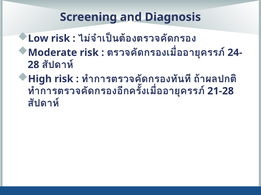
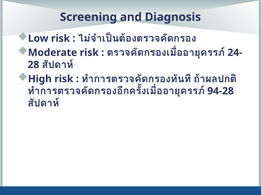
21-28: 21-28 -> 94-28 (221, 91)
